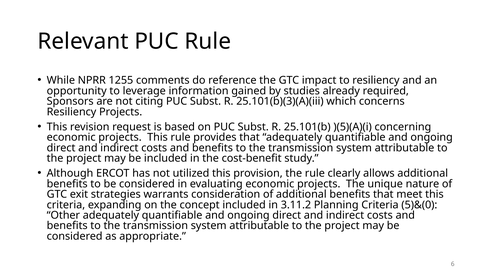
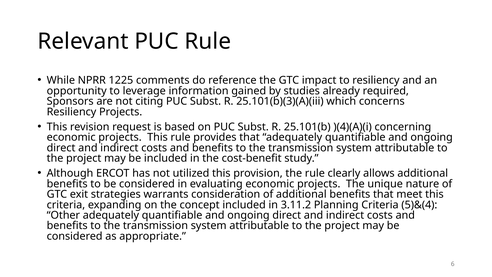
1255: 1255 -> 1225 (121, 80)
)(5)(A)(i: )(5)(A)(i -> )(4)(A)(i (353, 127)
5)&(0: 5)&(0 -> 5)&(4 (419, 205)
